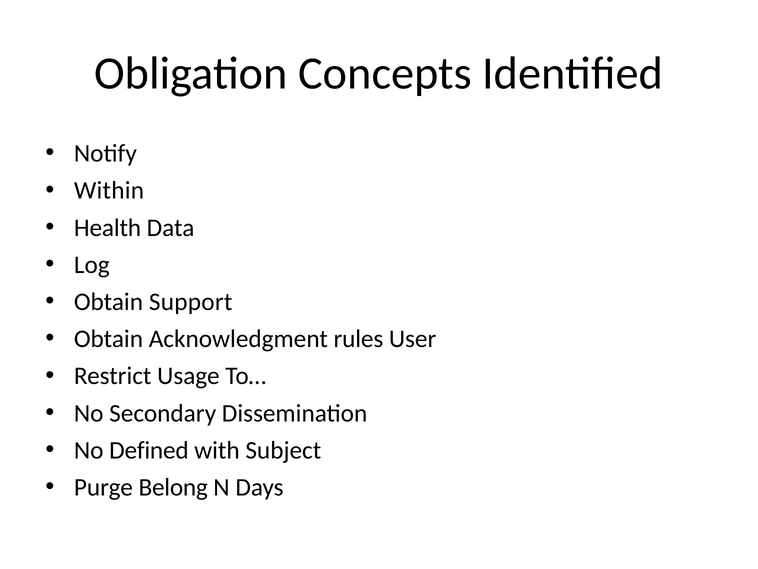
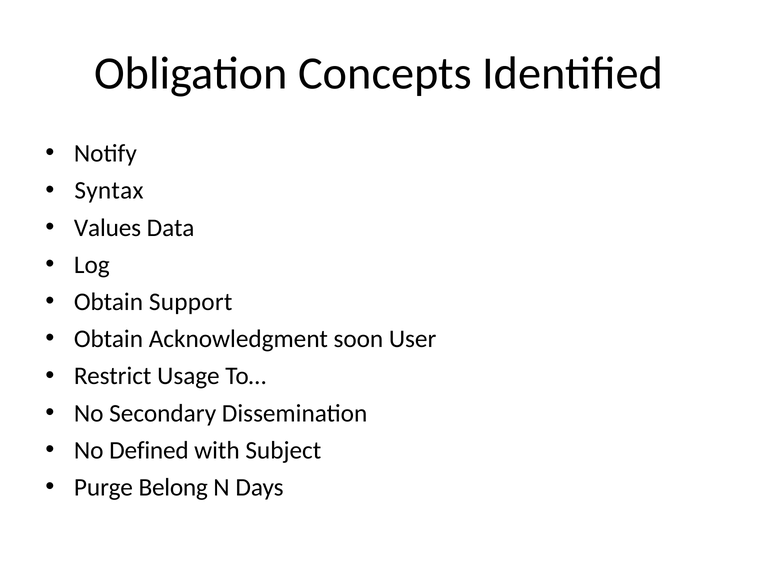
Within: Within -> Syntax (109, 190)
Health: Health -> Values (108, 228)
rules: rules -> soon (358, 339)
